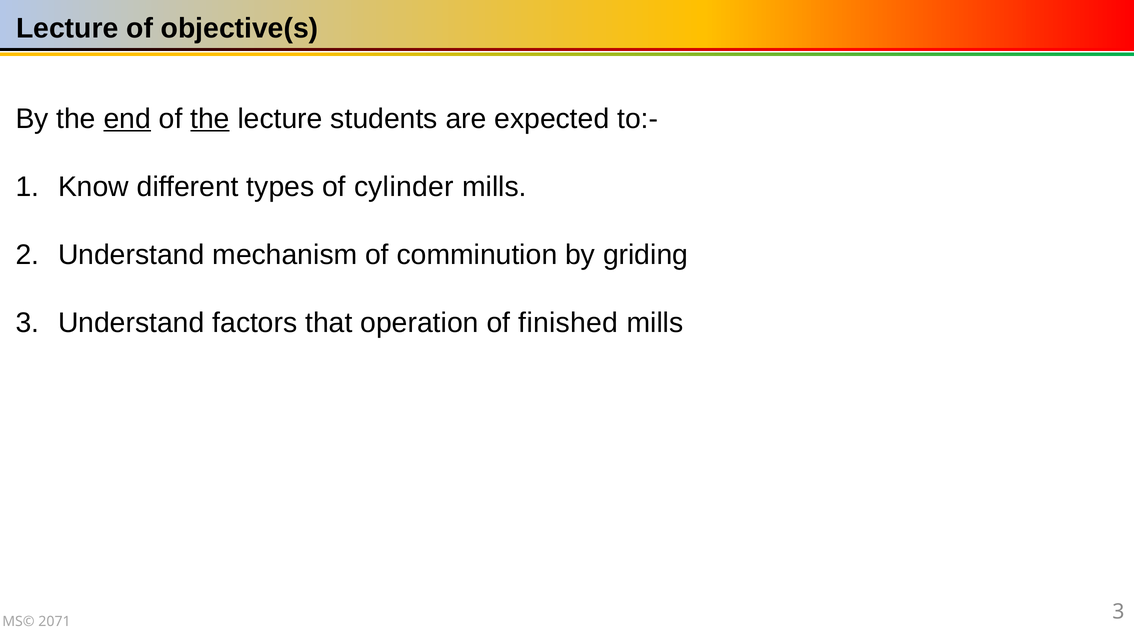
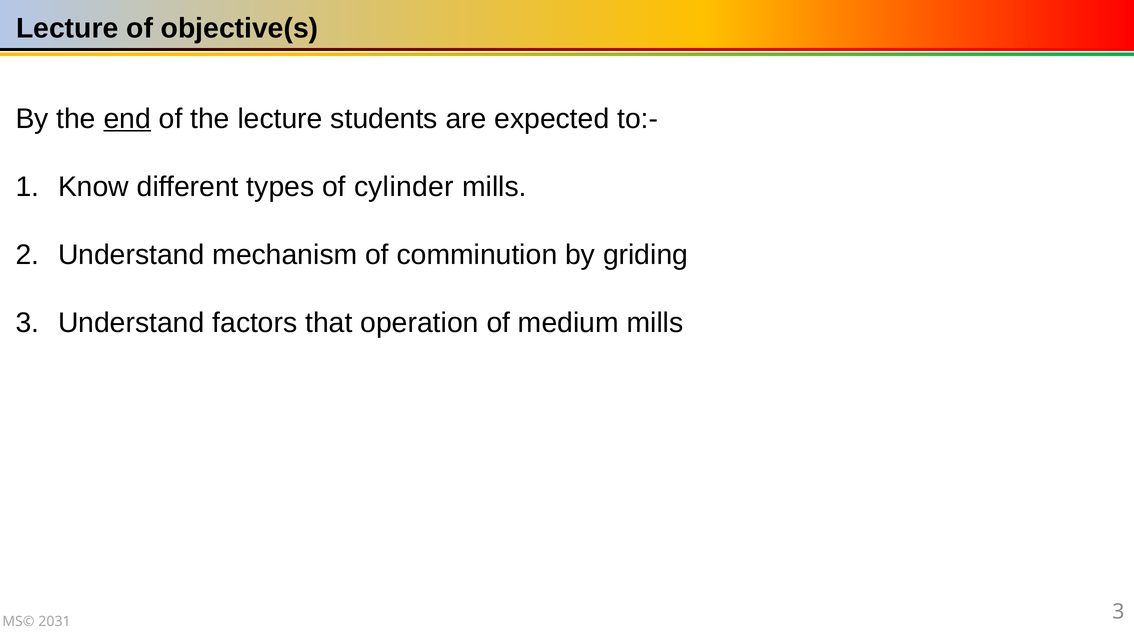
the underline: present -> none (210, 119)
finished: finished -> medium (568, 323)
2071: 2071 -> 2031 (55, 622)
